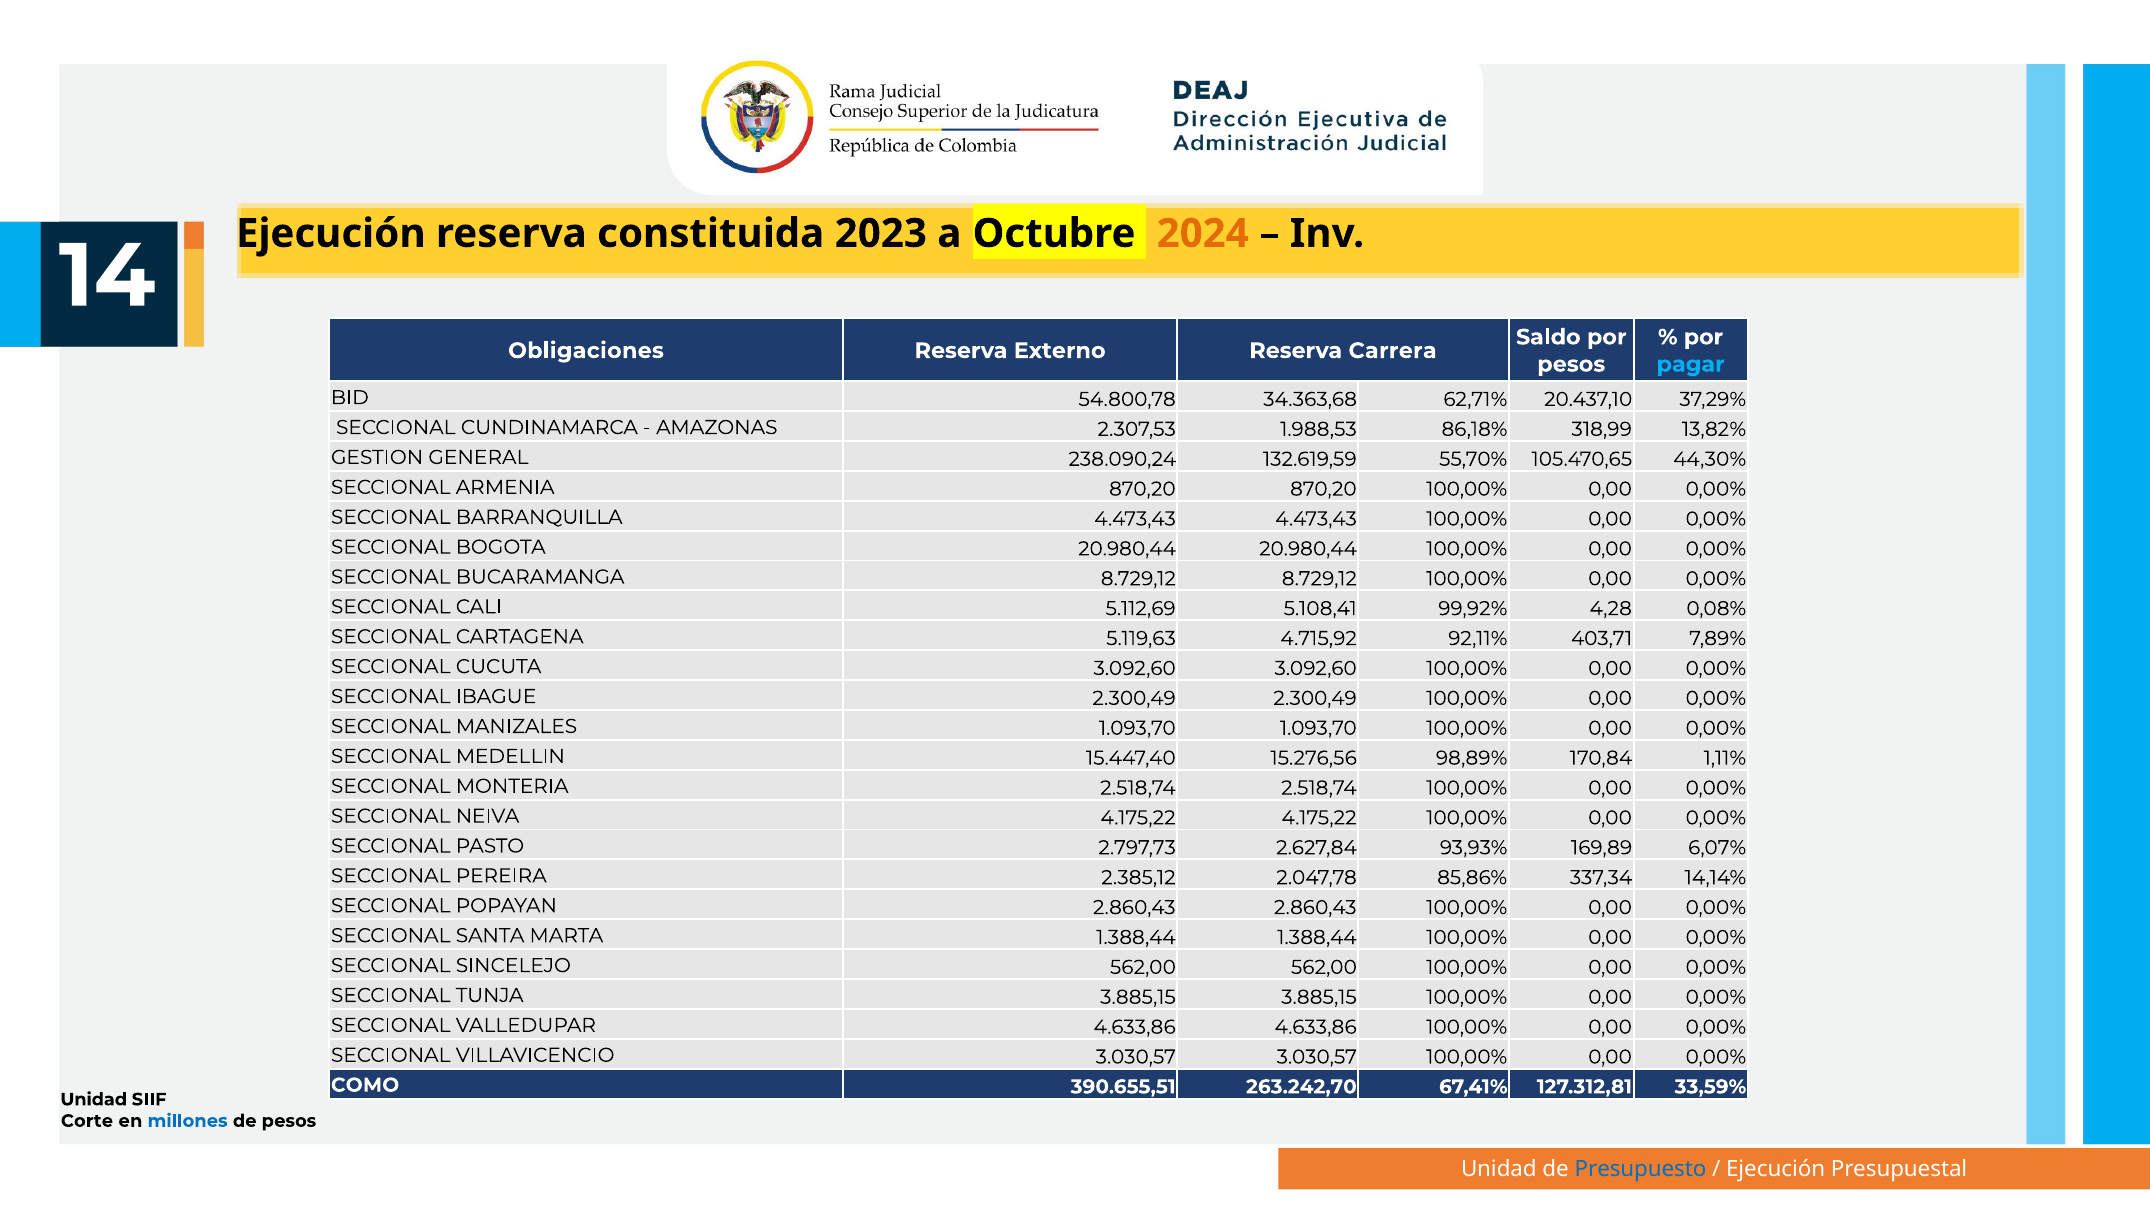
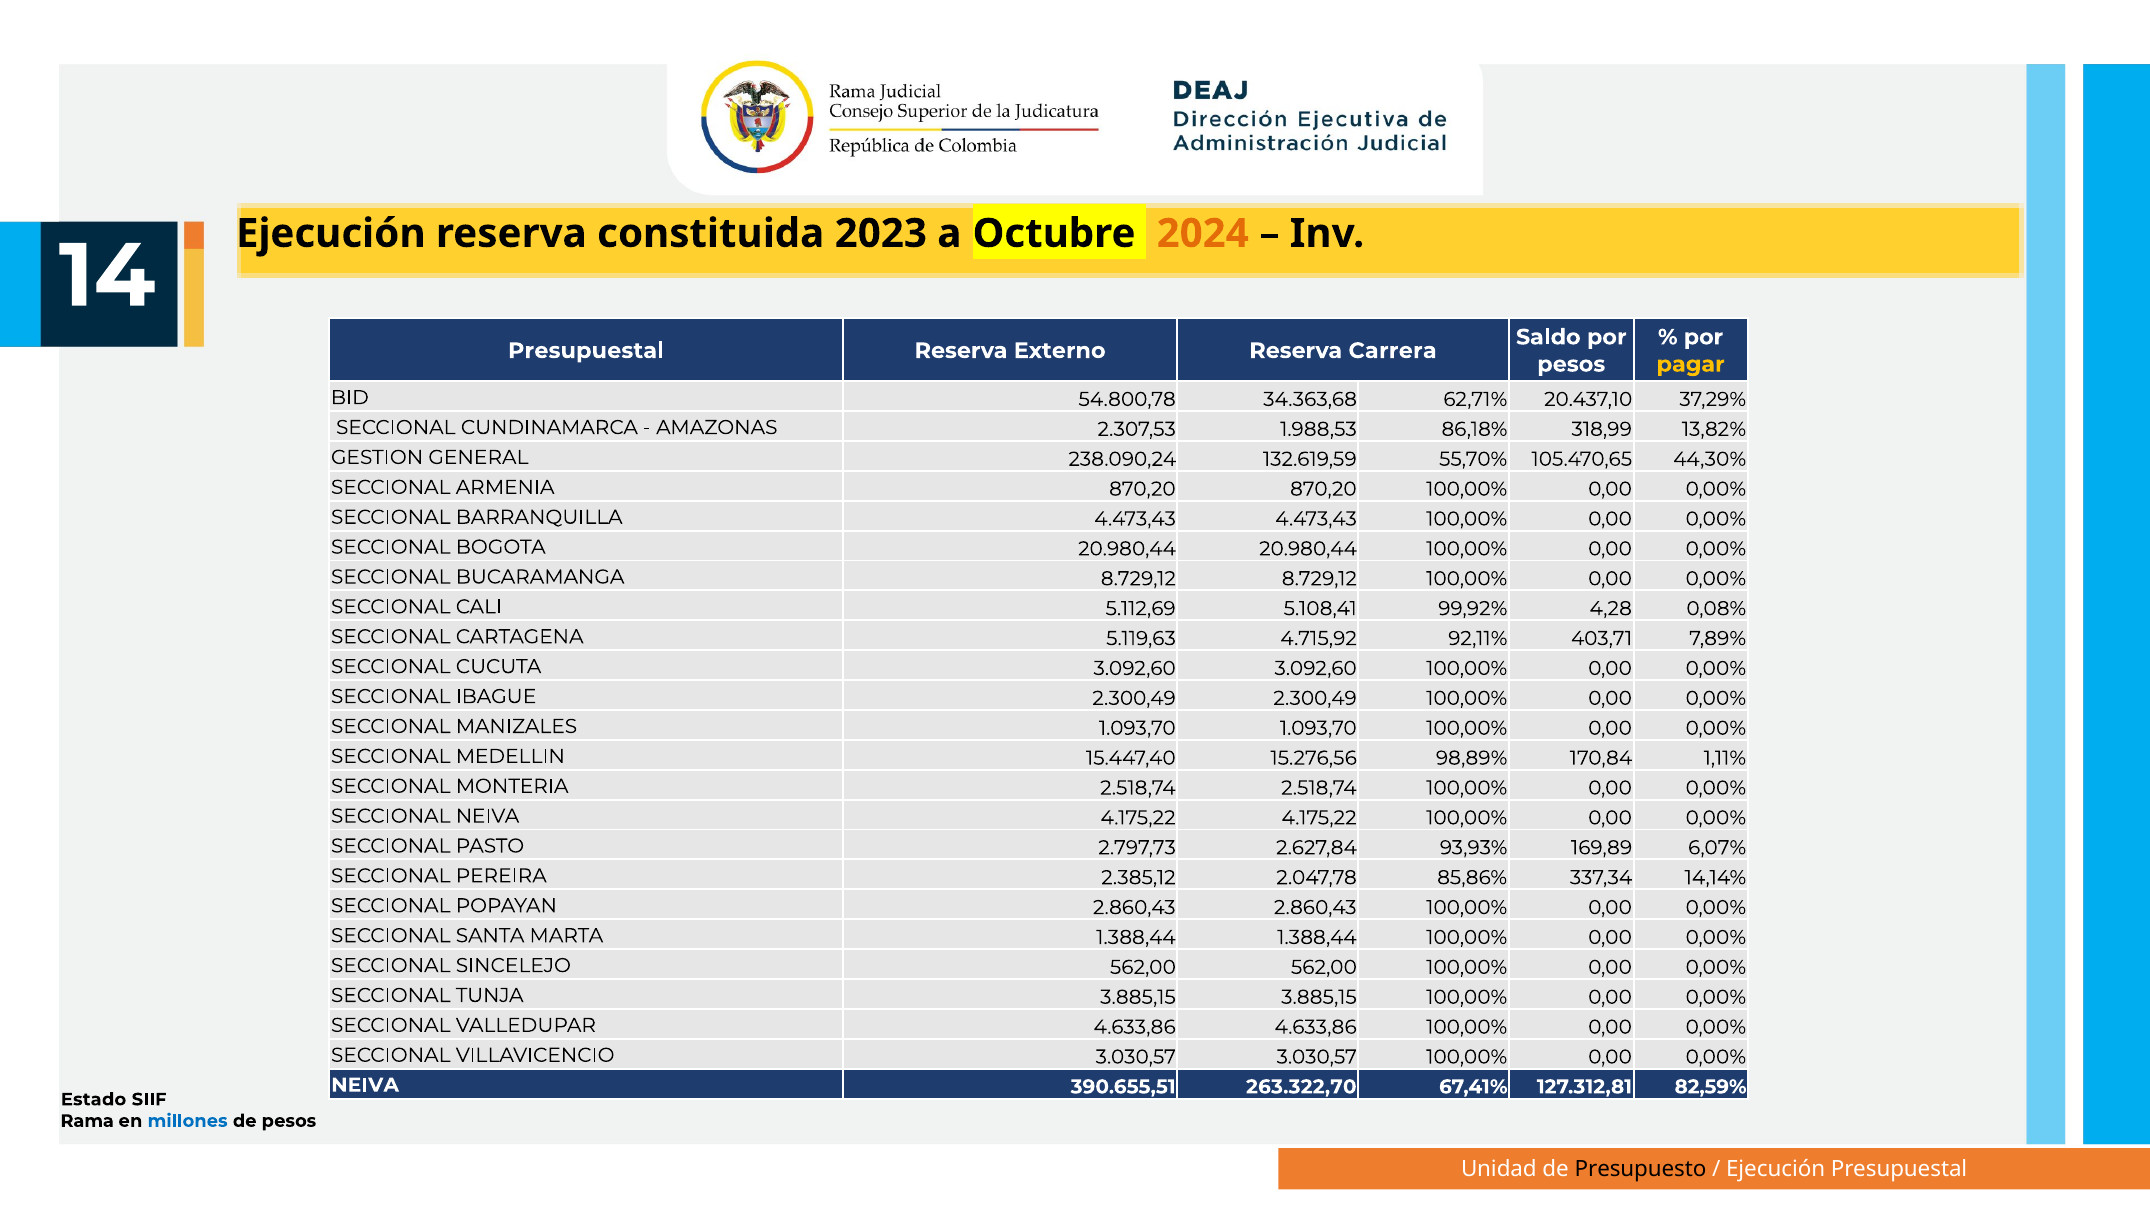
Obligaciones: Obligaciones -> Presupuestal (586, 351)
pagar colour: light blue -> yellow (1691, 364)
COMO: COMO -> NEIVA (365, 1085)
263.242,70: 263.242,70 -> 263.322,70 (1301, 1087)
33,59%: 33,59% -> 82,59% (1711, 1087)
Unidad: Unidad -> Estado (94, 1100)
Corte: Corte -> Rama (87, 1121)
Presupuesto colour: blue -> black (1641, 1169)
